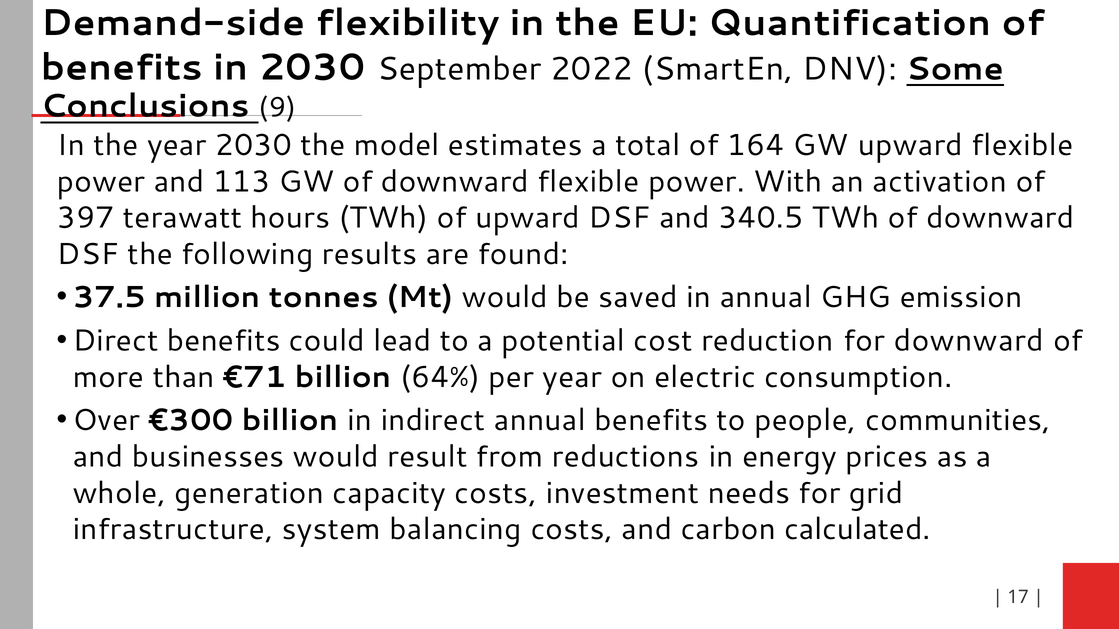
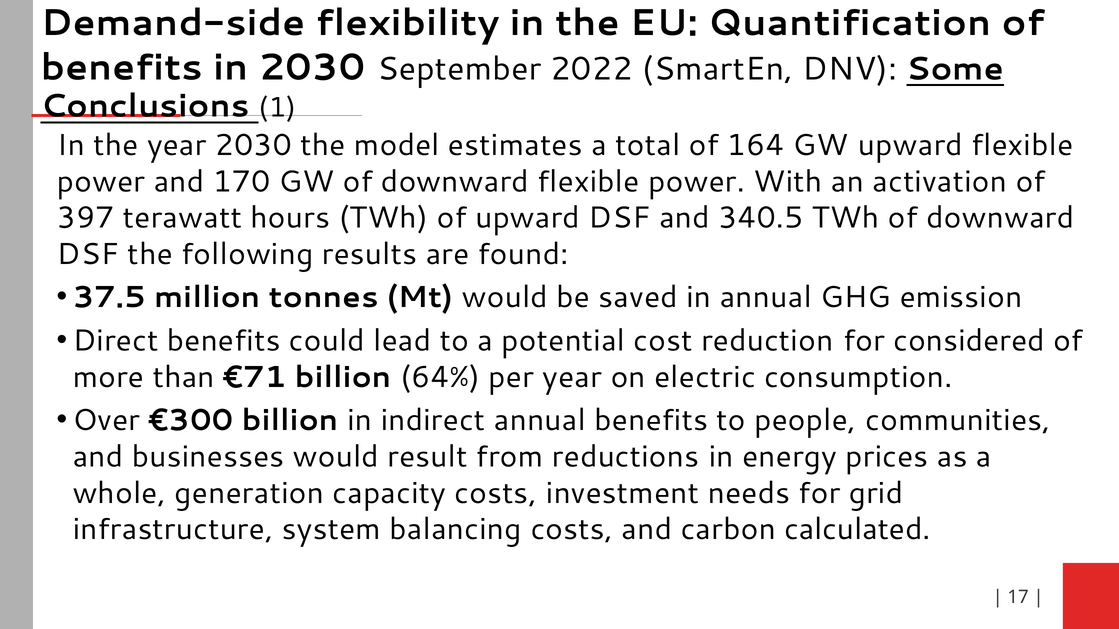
9: 9 -> 1 (277, 108)
113: 113 -> 170 (242, 182)
for downward: downward -> considered (969, 341)
